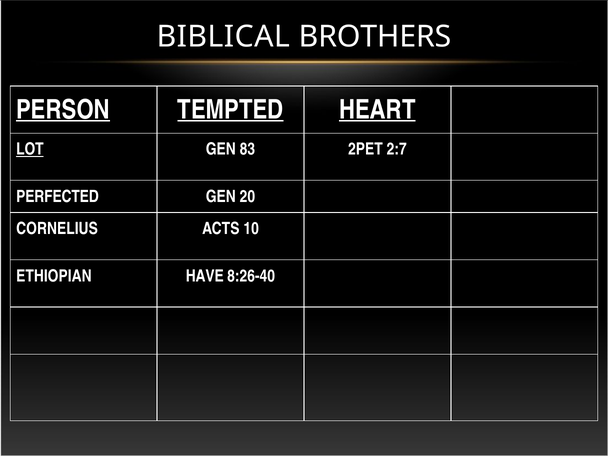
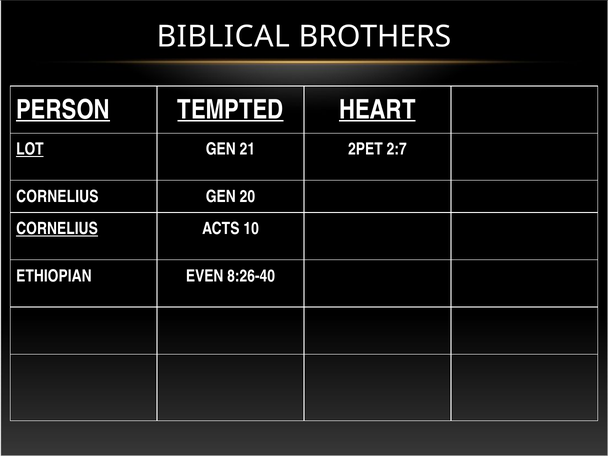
83: 83 -> 21 (247, 149)
PERFECTED: PERFECTED -> CORNELIUS (57, 197)
CORNELIUS underline: none -> present (57, 229)
HAVE: HAVE -> EVEN (205, 276)
